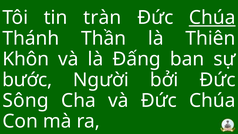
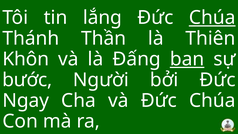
tràn: tràn -> lắng (102, 18)
ban underline: none -> present (187, 59)
Sông: Sông -> Ngay (26, 100)
